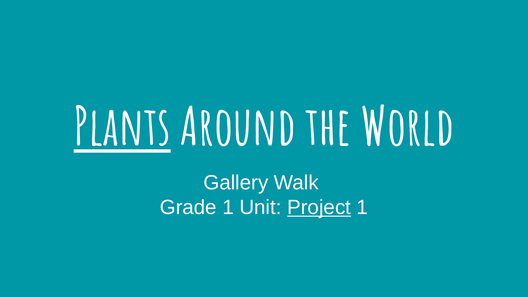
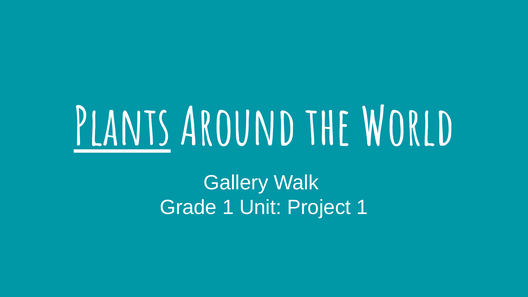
Project underline: present -> none (319, 207)
